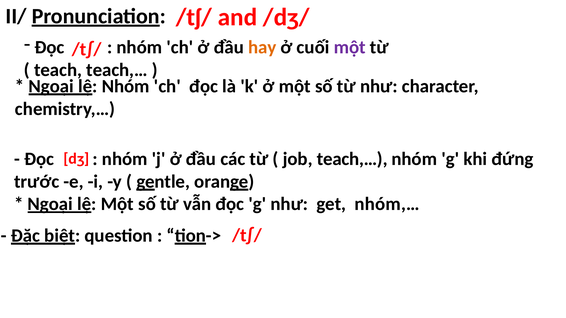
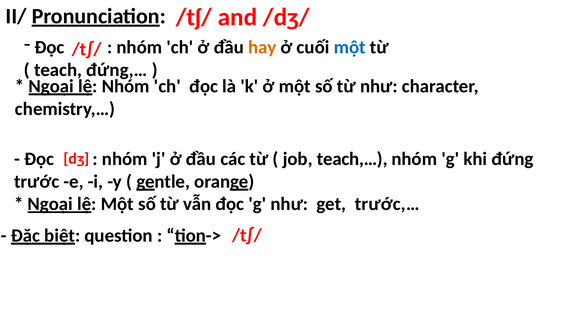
một colour: purple -> blue (350, 47)
teach teach,…: teach,… -> đứng,… (117, 70)
nhóm,…: nhóm,… -> trước,… (387, 204)
